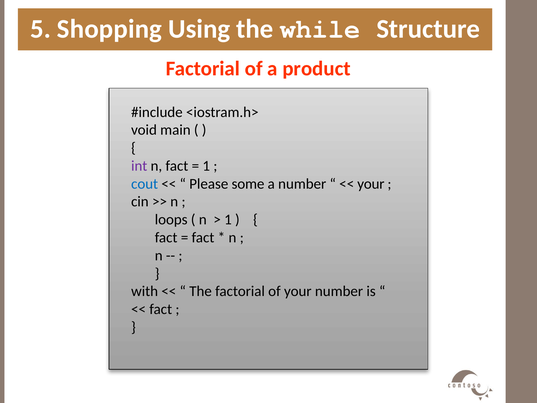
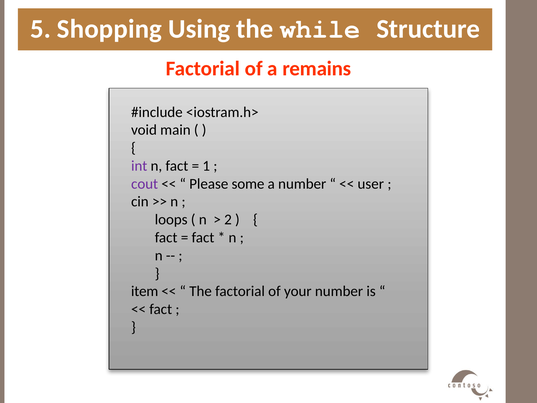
product: product -> remains (317, 69)
cout colour: blue -> purple (145, 184)
your: your -> user (371, 184)
1: 1 -> 2 (228, 220)
with: with -> item (145, 291)
